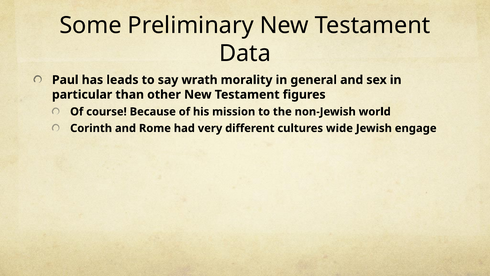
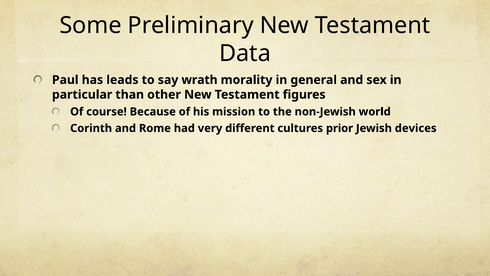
wide: wide -> prior (340, 128)
engage: engage -> devices (416, 128)
